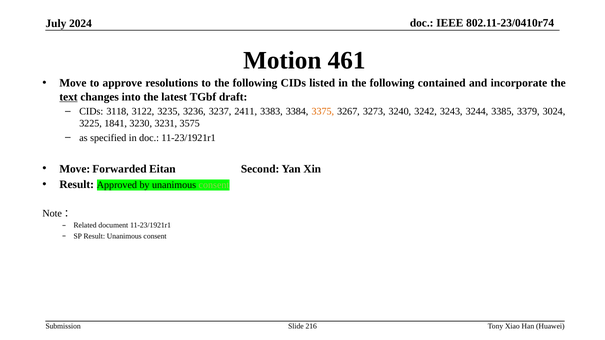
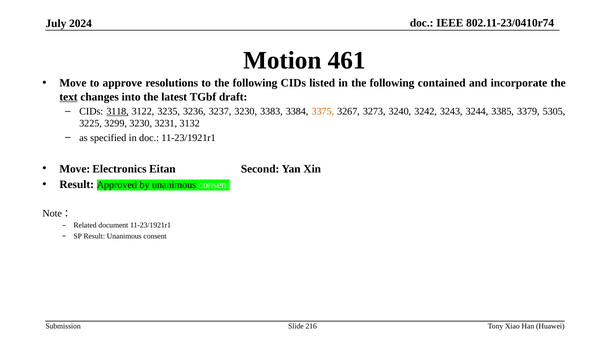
3118 underline: none -> present (118, 112)
3237 2411: 2411 -> 3230 (246, 112)
3024: 3024 -> 5305 (554, 112)
1841: 1841 -> 3299 (116, 124)
3575: 3575 -> 3132 (190, 124)
Forwarded: Forwarded -> Electronics (120, 169)
consent colour: light green -> white (214, 185)
